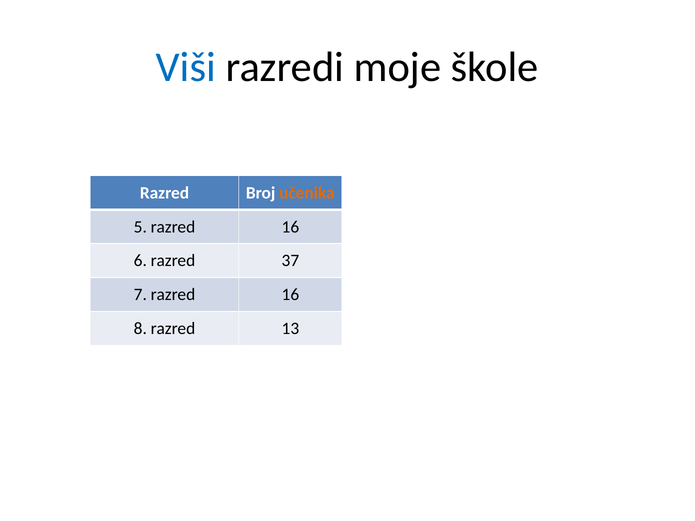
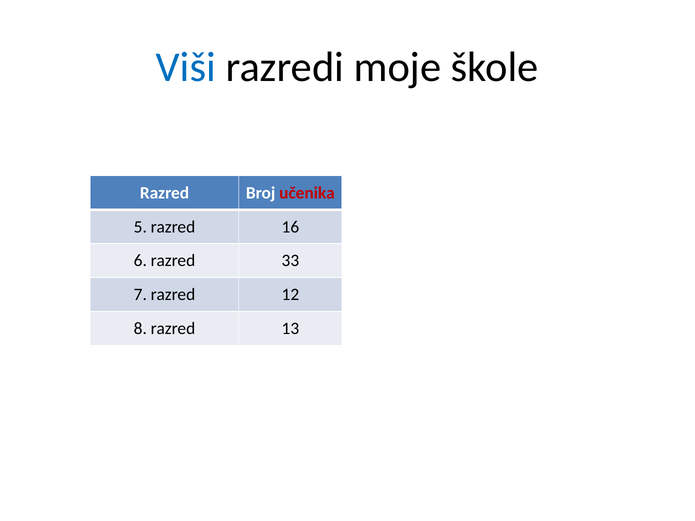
učenika colour: orange -> red (307, 193)
37: 37 -> 33 (290, 261)
7 razred 16: 16 -> 12 (290, 295)
